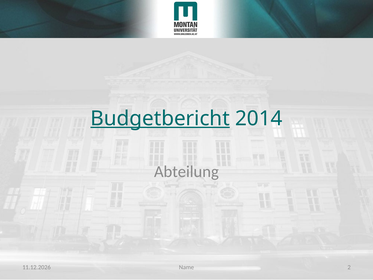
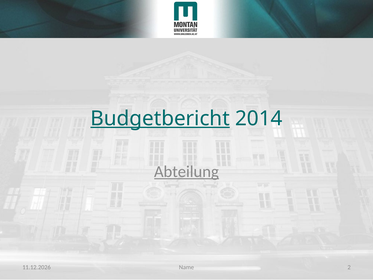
Abteilung underline: none -> present (187, 171)
